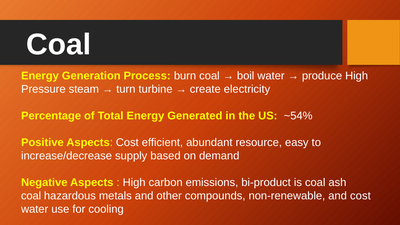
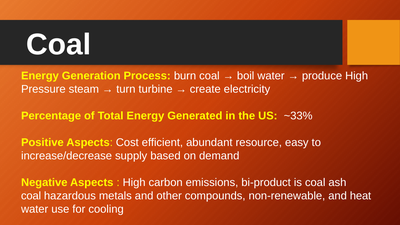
~54%: ~54% -> ~33% (298, 116)
and cost: cost -> heat (361, 196)
